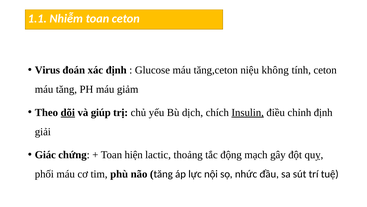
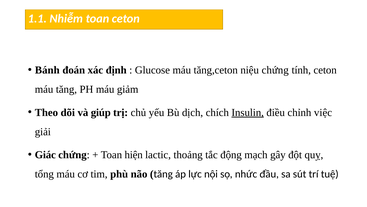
Virus: Virus -> Bánh (47, 70)
niệu không: không -> chứng (275, 70)
dõi underline: present -> none (68, 112)
chỉnh định: định -> việc (323, 112)
phối: phối -> tổng (44, 174)
